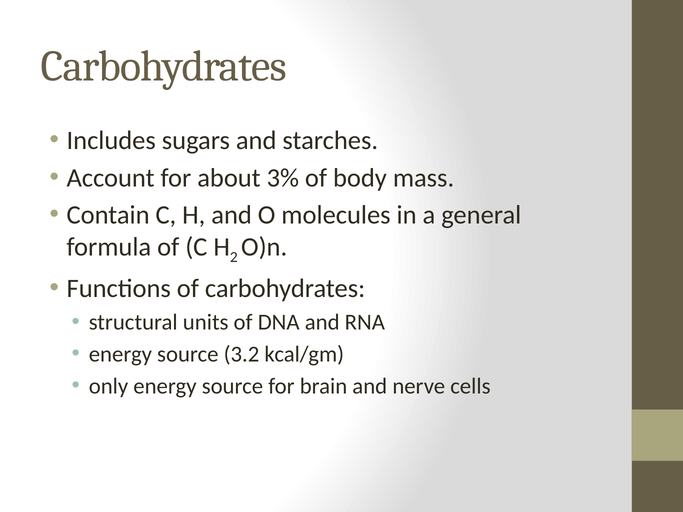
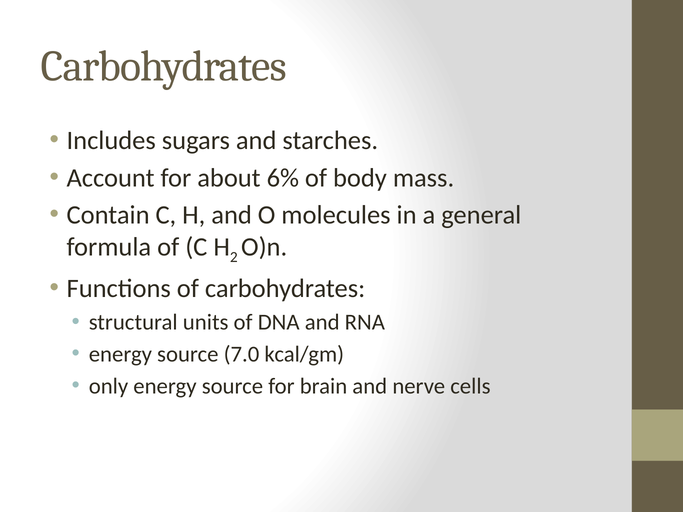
3%: 3% -> 6% (283, 178)
3.2: 3.2 -> 7.0 (241, 354)
